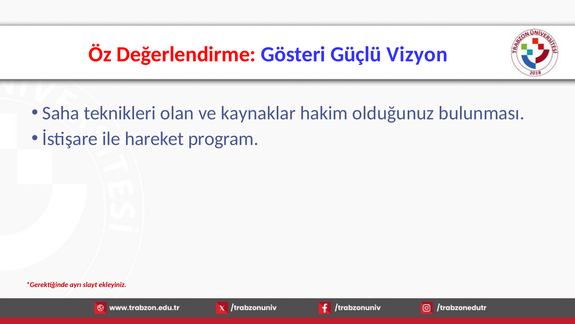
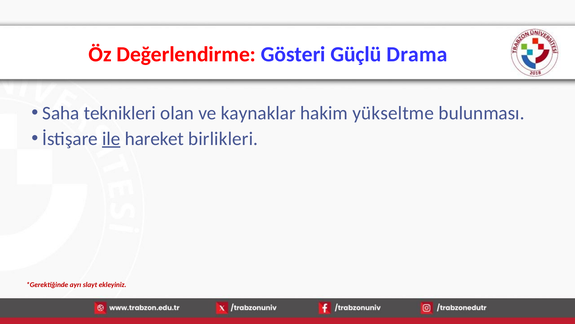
Vizyon: Vizyon -> Drama (417, 54)
olduğunuz: olduğunuz -> yükseltme (393, 113)
ile underline: none -> present (111, 138)
program: program -> birlikleri (223, 138)
